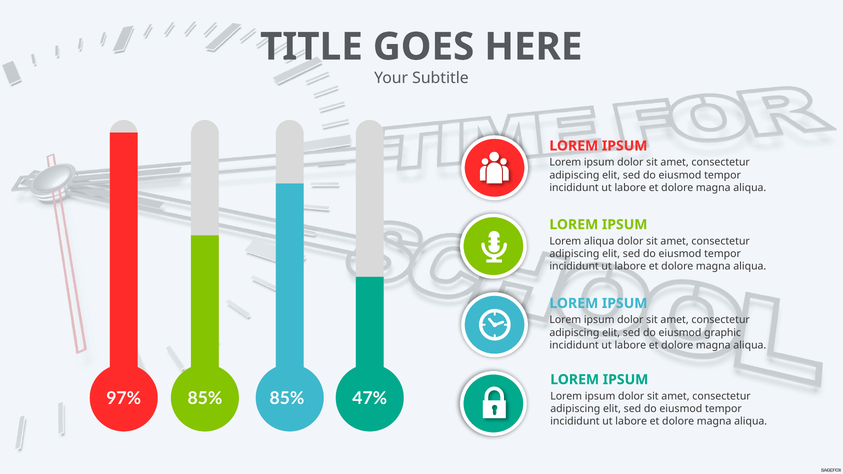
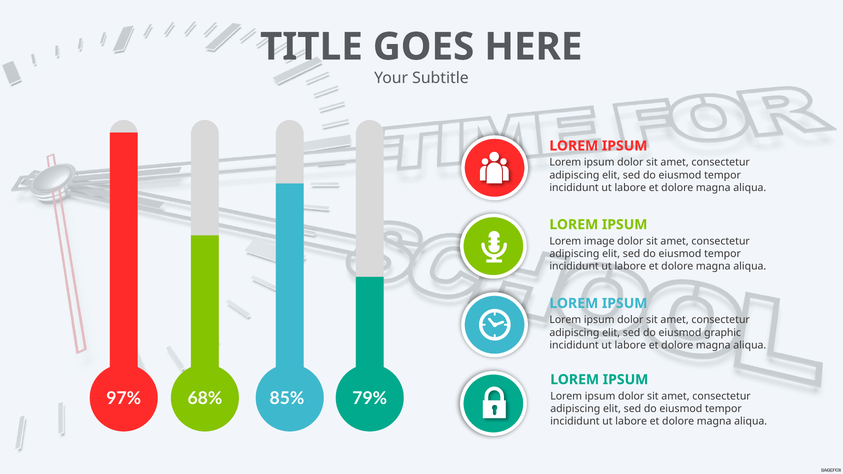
Lorem aliqua: aliqua -> image (599, 241)
97% 85%: 85% -> 68% (205, 399)
47%: 47% -> 79% (370, 399)
